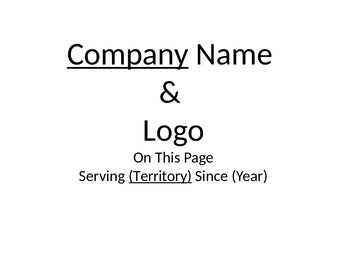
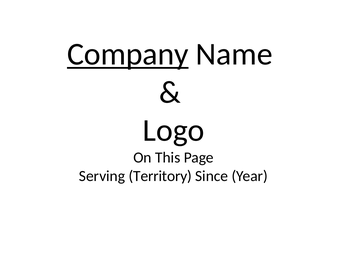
Territory underline: present -> none (160, 176)
